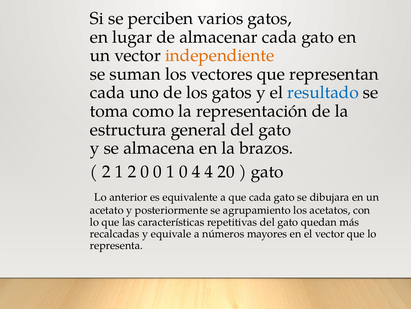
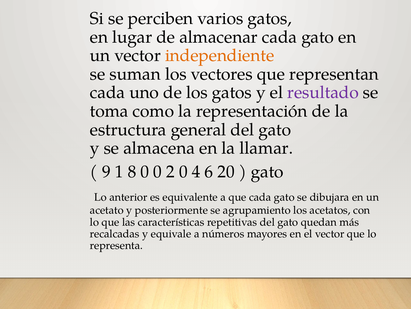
resultado colour: blue -> purple (323, 92)
brazos: brazos -> llamar (266, 148)
2: 2 -> 9 (106, 171)
1 2: 2 -> 8 (132, 171)
0 1: 1 -> 2 (170, 171)
4 4: 4 -> 6 (209, 171)
